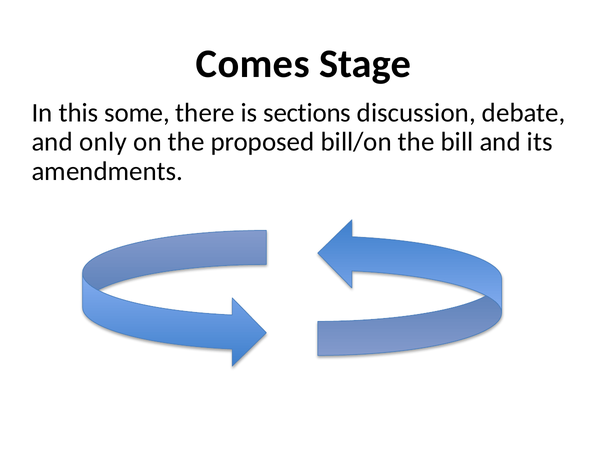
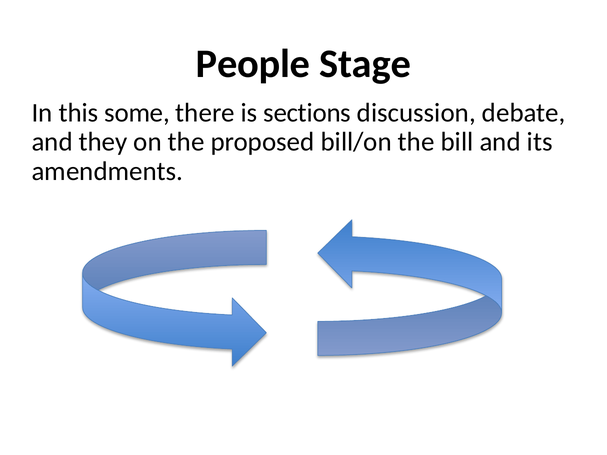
Comes: Comes -> People (253, 64)
only: only -> they (103, 142)
